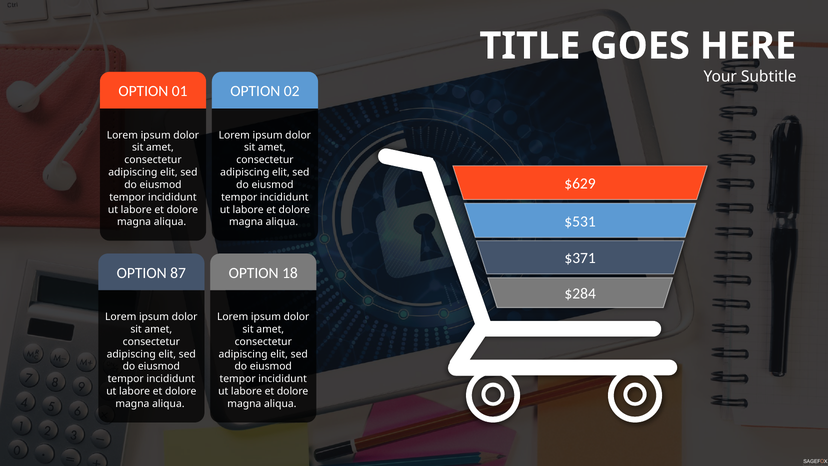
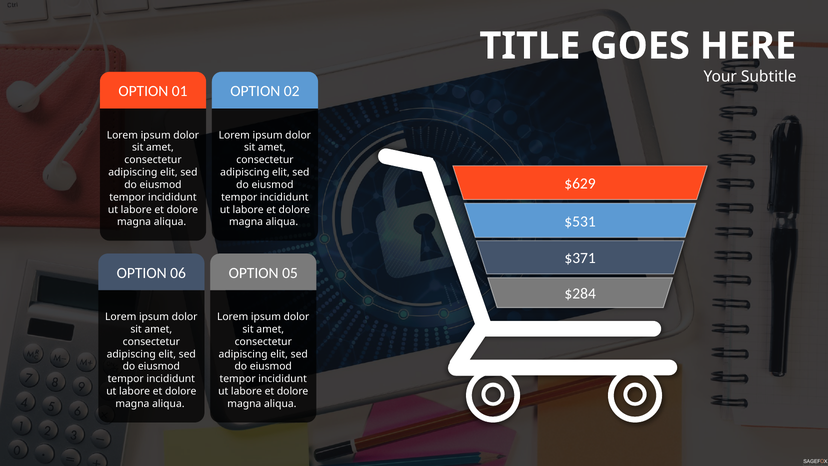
87: 87 -> 06 (178, 273)
18: 18 -> 05 (290, 273)
